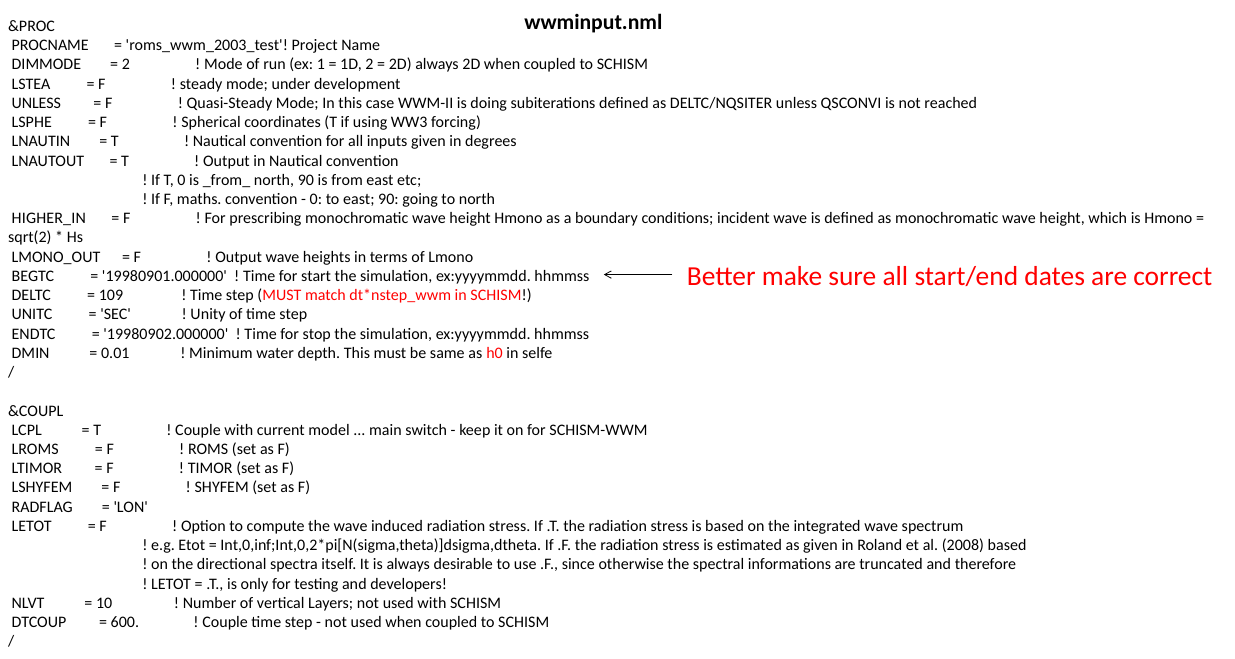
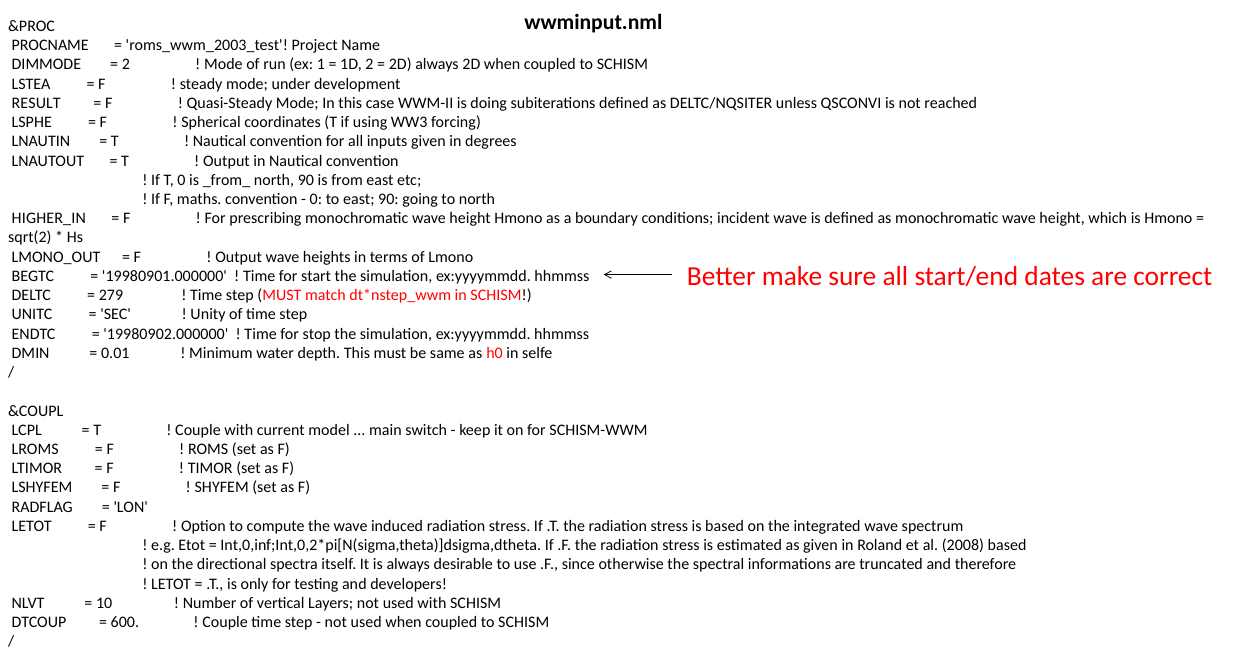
UNLESS: UNLESS -> RESULT (36, 103)
109: 109 -> 279 (111, 295)
